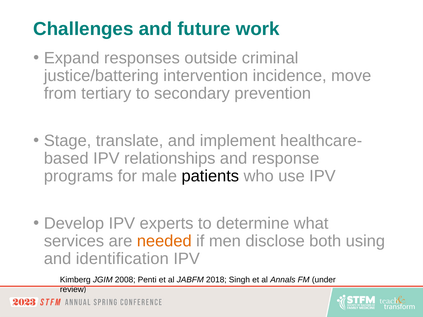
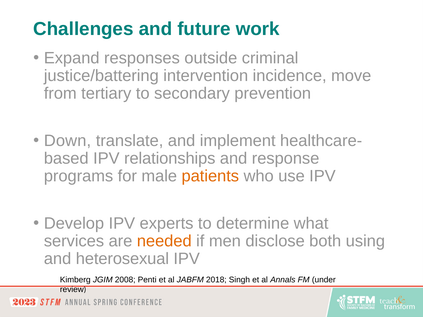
Stage: Stage -> Down (68, 141)
patients colour: black -> orange (210, 176)
identification: identification -> heterosexual (122, 259)
